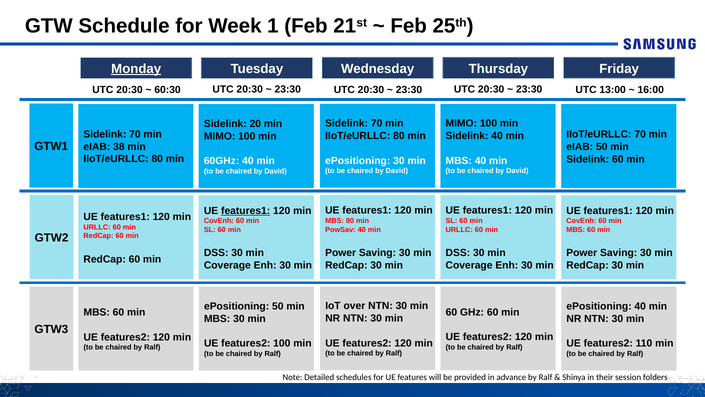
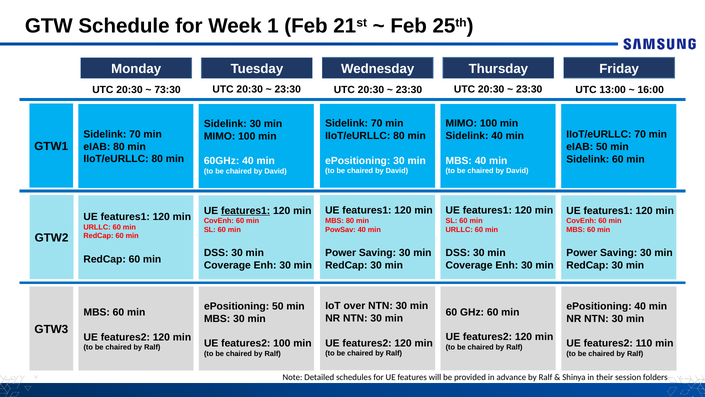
Monday underline: present -> none (136, 69)
60:30: 60:30 -> 73:30 (168, 90)
Sidelink 20: 20 -> 30 (255, 124)
eIAB 38: 38 -> 80 (119, 147)
